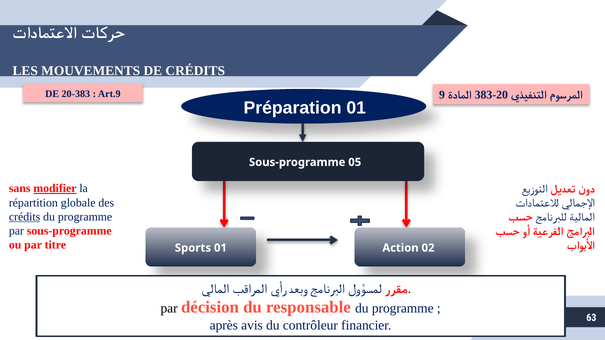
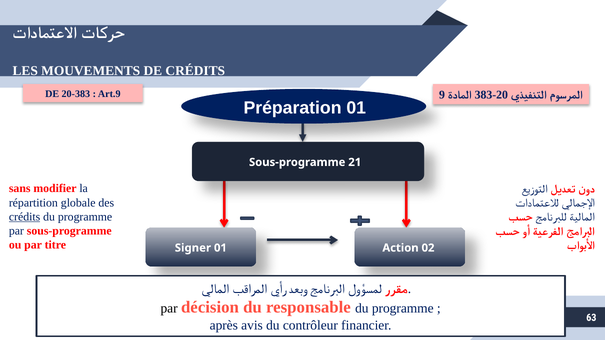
05: 05 -> 21 (355, 162)
modifier underline: present -> none (55, 189)
Sports: Sports -> Signer (193, 248)
